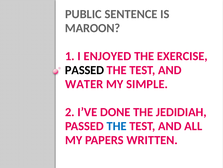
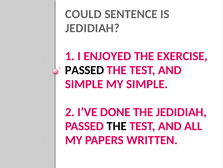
PUBLIC: PUBLIC -> COULD (83, 14)
MAROON: MAROON -> JEDIDIAH (92, 28)
WATER: WATER -> SIMPLE (84, 84)
THE colour: blue -> black (117, 126)
